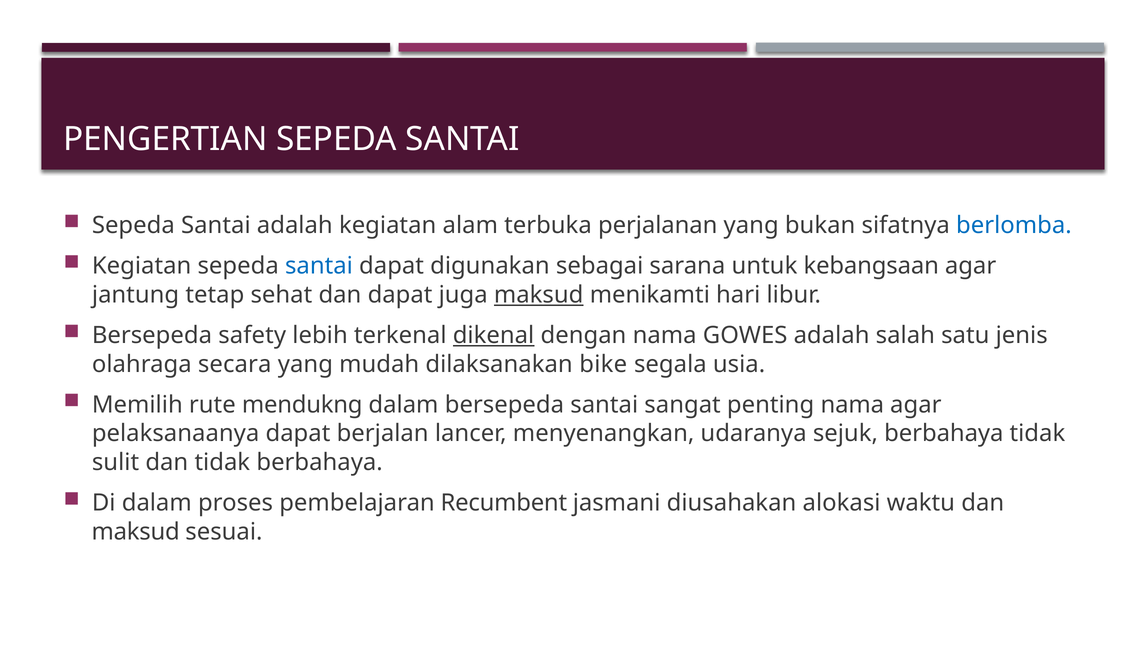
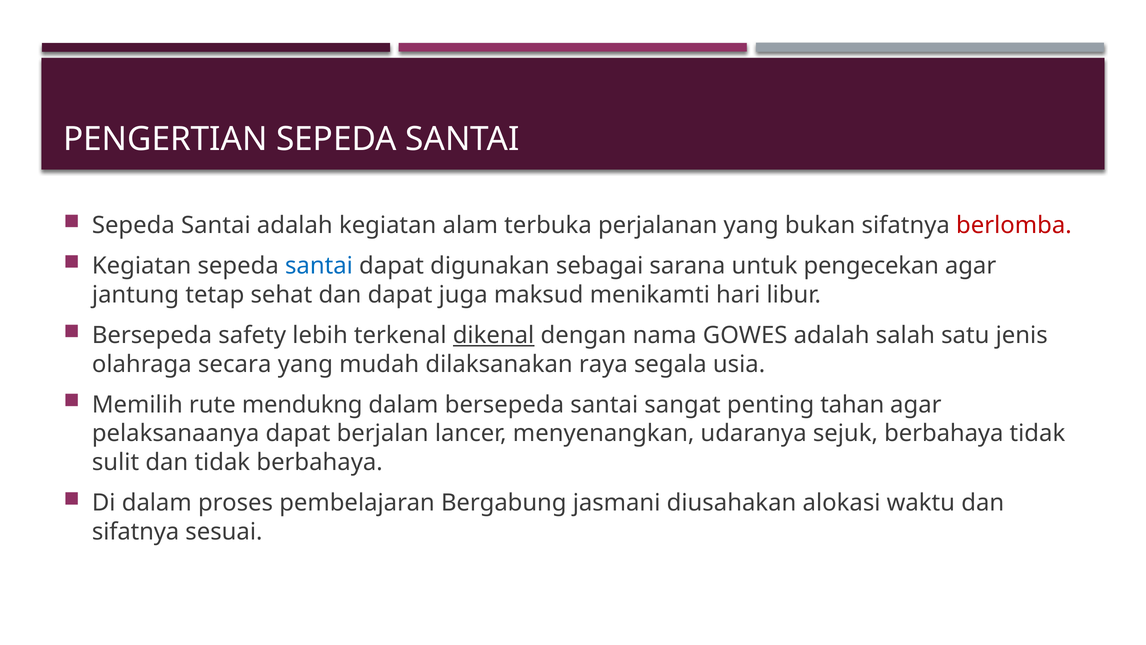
berlomba colour: blue -> red (1014, 225)
kebangsaan: kebangsaan -> pengecekan (871, 266)
maksud underline: present -> none (539, 295)
bike: bike -> raya (603, 364)
penting nama: nama -> tahan (852, 405)
Recumbent: Recumbent -> Bergabung (504, 503)
maksud: maksud -> sifatnya (136, 531)
